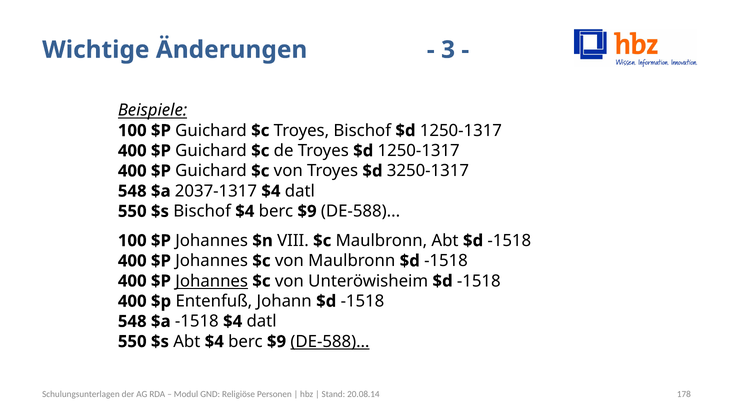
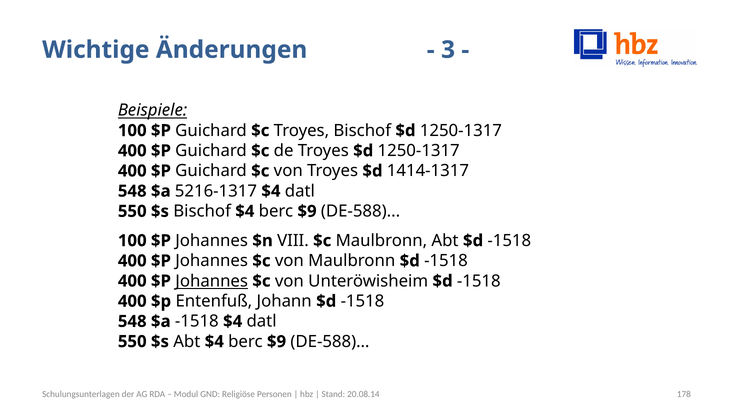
3250-1317: 3250-1317 -> 1414-1317 (428, 171)
2037-1317: 2037-1317 -> 5216-1317 (216, 191)
DE-588)… underline: present -> none (330, 341)
